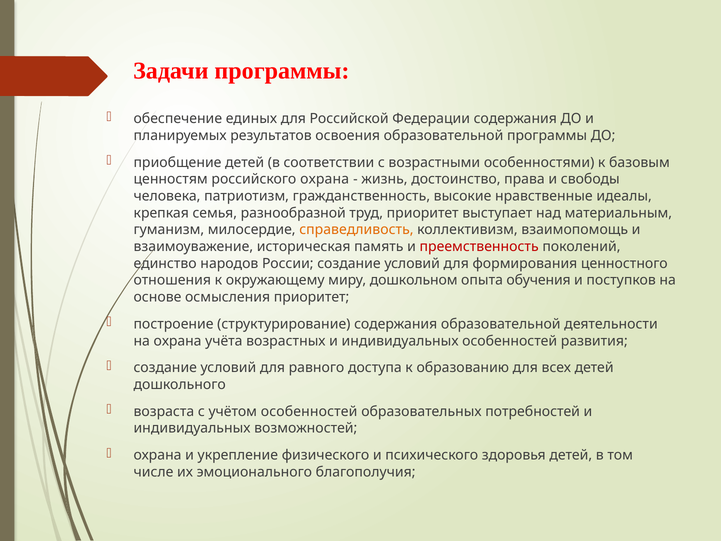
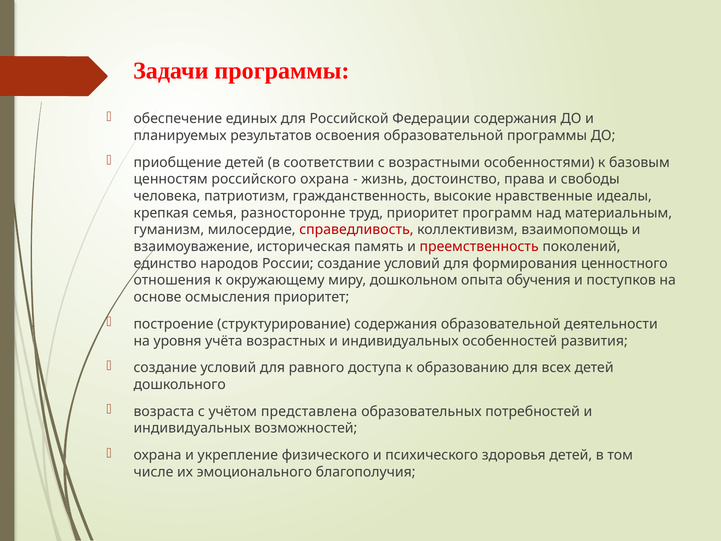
разнообразной: разнообразной -> разносторонне (293, 213)
выступает: выступает -> программ (497, 213)
справедливость colour: orange -> red (356, 230)
на охрана: охрана -> уровня (178, 341)
учётом особенностей: особенностей -> представлена (309, 411)
